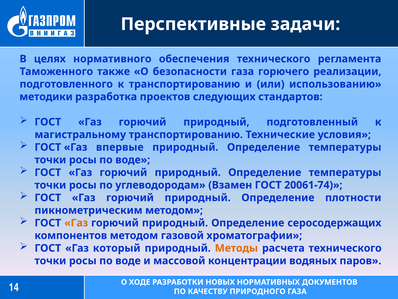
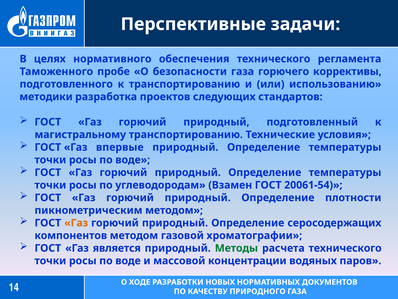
также: также -> пробе (114, 71)
реализации: реализации -> коррективы (347, 71)
20061-74: 20061-74 -> 20061-54 (313, 185)
который: который -> является (117, 248)
Методы colour: orange -> green (236, 248)
